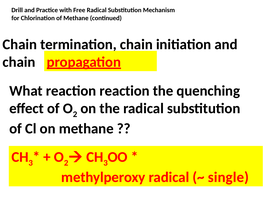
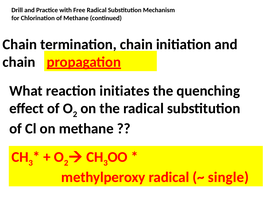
reaction reaction: reaction -> initiates (125, 91)
